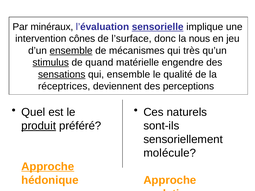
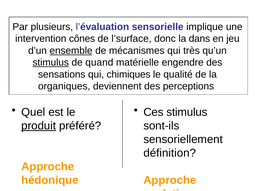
minéraux: minéraux -> plusieurs (52, 27)
sensorielle underline: present -> none (158, 27)
nous: nous -> dans (199, 39)
sensations underline: present -> none (62, 75)
qui ensemble: ensemble -> chimiques (129, 75)
réceptrices: réceptrices -> organiques (64, 86)
Ces naturels: naturels -> stimulus (187, 112)
molécule: molécule -> définition (170, 153)
Approche underline: present -> none (48, 167)
